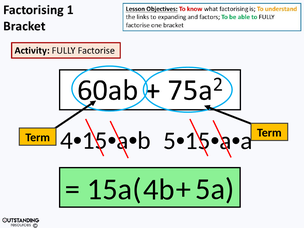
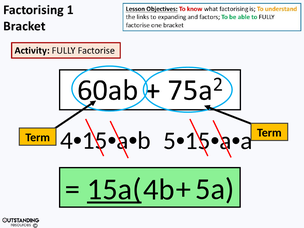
15a( underline: none -> present (114, 189)
